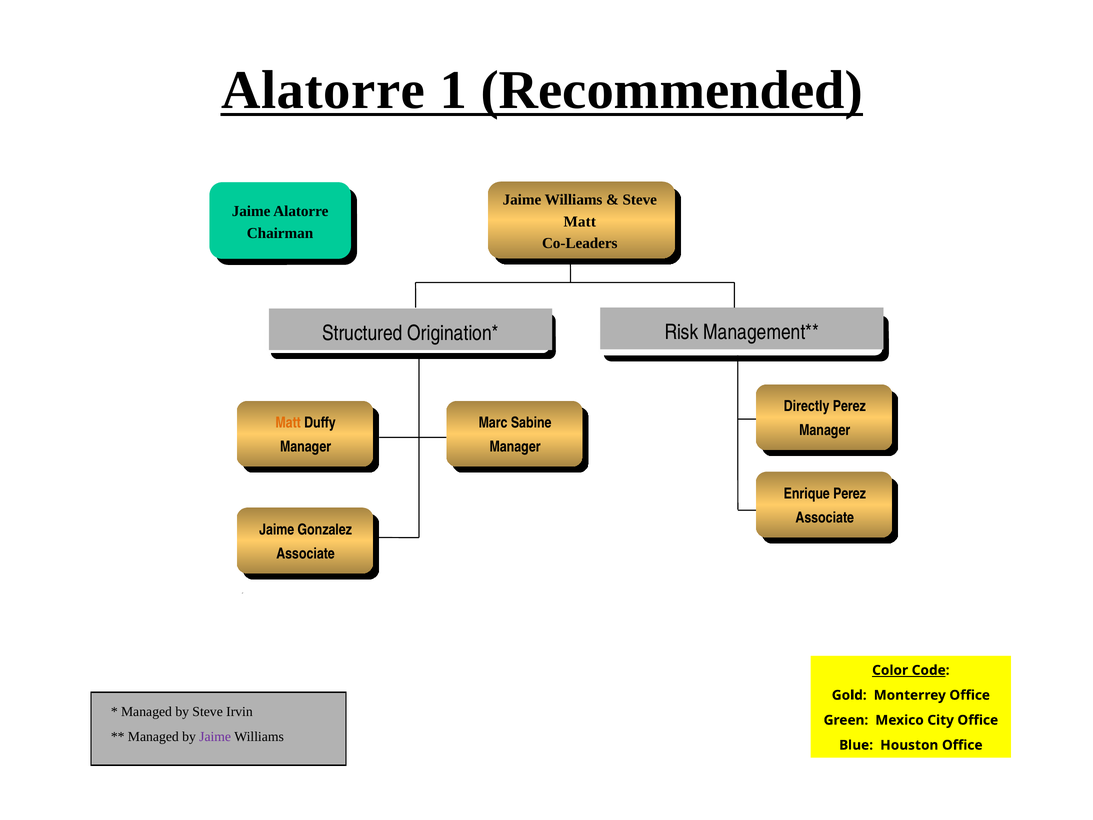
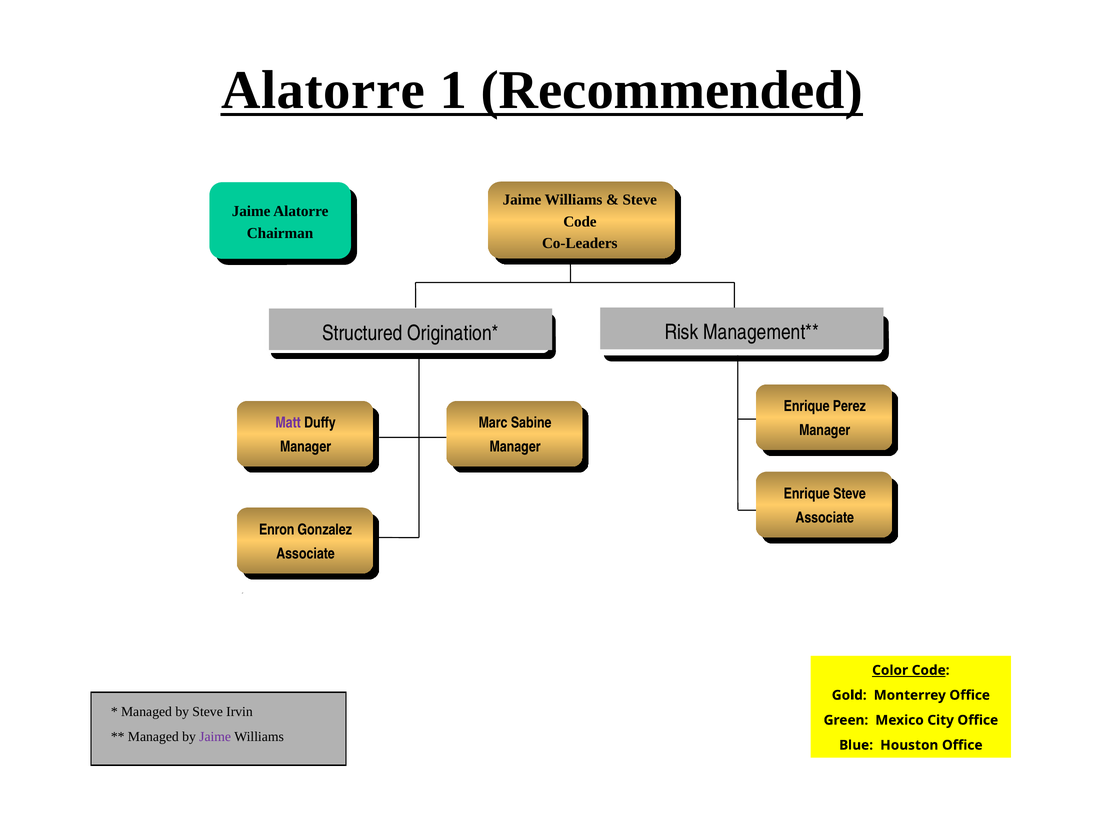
Matt: Matt -> Code (580, 222)
Directly: Directly -> Enrique (807, 406)
Matt colour: orange -> purple (288, 423)
Enrique Perez: Perez -> Steve (850, 494)
Jaime: Jaime -> Enron (277, 529)
